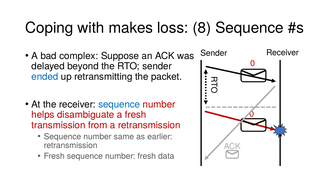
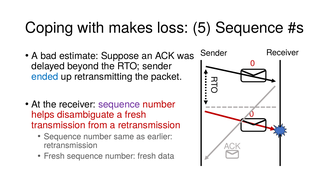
8: 8 -> 5 (202, 28)
complex: complex -> estimate (79, 56)
sequence colour: blue -> purple (119, 104)
